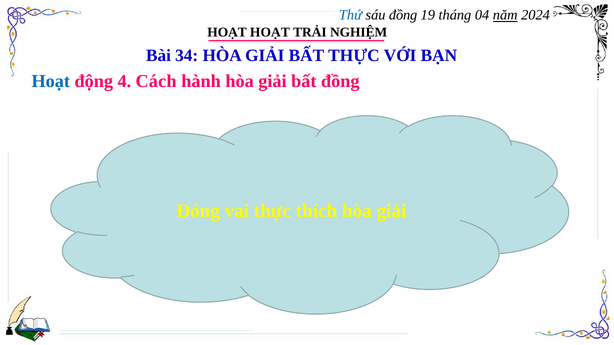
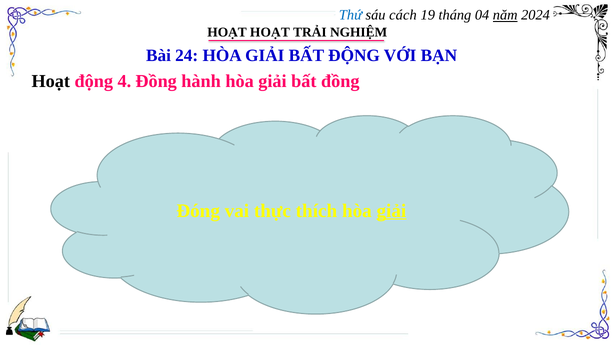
sáu đồng: đồng -> cách (403, 15)
34: 34 -> 24 (187, 56)
BẤT THỰC: THỰC -> ĐỘNG (354, 56)
Hoạt colour: blue -> black (51, 81)
4 Cách: Cách -> Đồng (156, 81)
giải underline: none -> present (391, 211)
